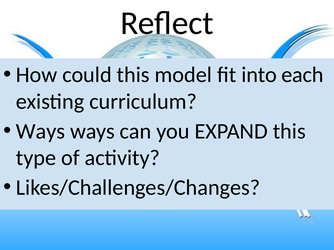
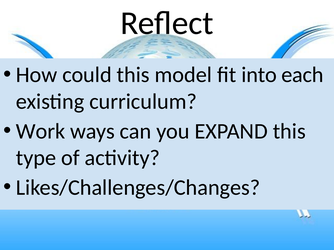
Ways: Ways -> Work (41, 131)
